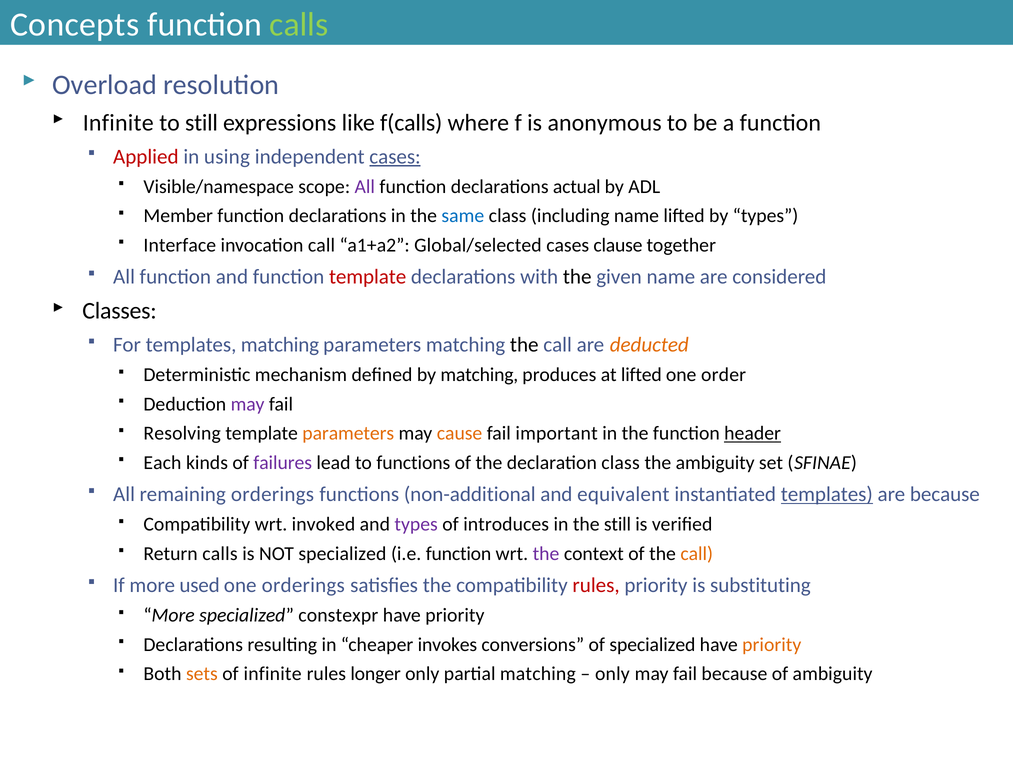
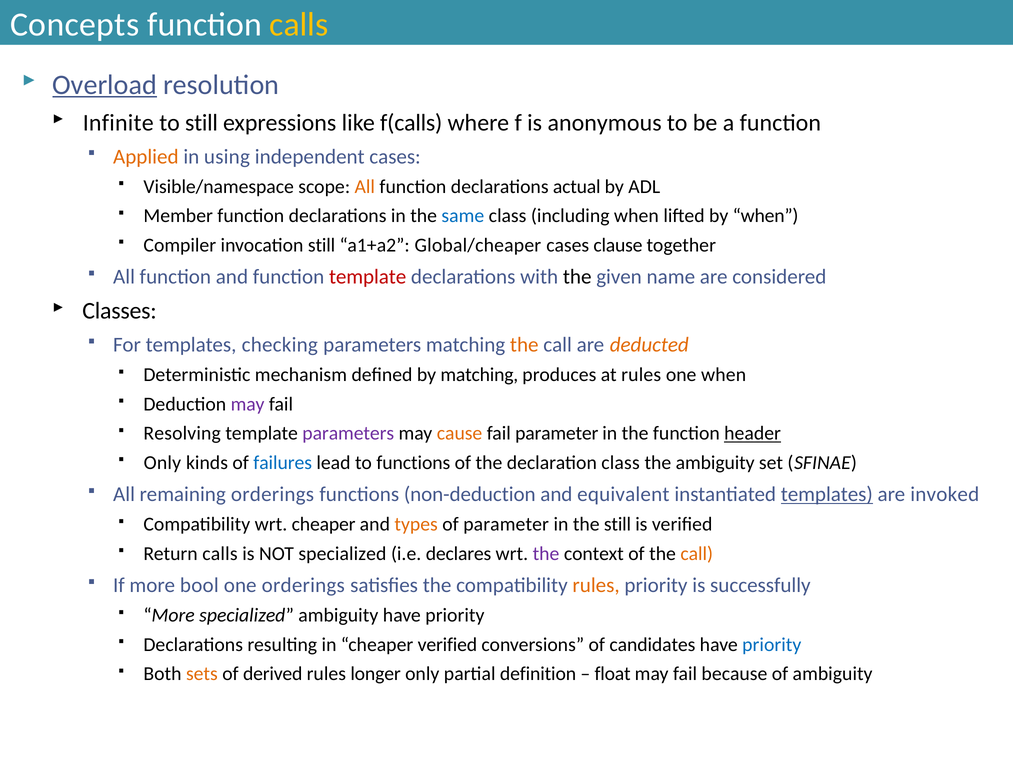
calls colour: light green -> yellow (299, 25)
Overload underline: none -> present (105, 85)
Applied colour: red -> orange (146, 157)
cases underline: present -> none (395, 157)
All colour: purple -> orange (365, 187)
including name: name -> when (636, 216)
by types: types -> when (766, 216)
Interface: Interface -> Compiler (180, 245)
invocation call: call -> still (322, 245)
Global/selected: Global/selected -> Global/cheaper (478, 245)
templates matching: matching -> checking (280, 345)
the colour: black -> orange (524, 345)
at lifted: lifted -> rules (641, 375)
one order: order -> when (724, 375)
parameters colour: orange -> purple (348, 433)
fail important: important -> parameter (557, 433)
Each: Each -> Only (162, 463)
failures colour: purple -> blue (283, 463)
non-additional: non-additional -> non-deduction (470, 494)
are because: because -> invoked (945, 494)
wrt invoked: invoked -> cheaper (324, 524)
types colour: purple -> orange (416, 524)
of introduces: introduces -> parameter (506, 524)
i.e function: function -> declares (459, 553)
used: used -> bool (199, 585)
rules colour: red -> orange (596, 585)
substituting: substituting -> successfully (760, 585)
specialized constexpr: constexpr -> ambiguity (338, 615)
cheaper invokes: invokes -> verified (447, 644)
of specialized: specialized -> candidates (652, 644)
priority colour: orange -> blue (772, 644)
of infinite: infinite -> derived (273, 674)
partial matching: matching -> definition (538, 674)
only: only -> float (613, 674)
